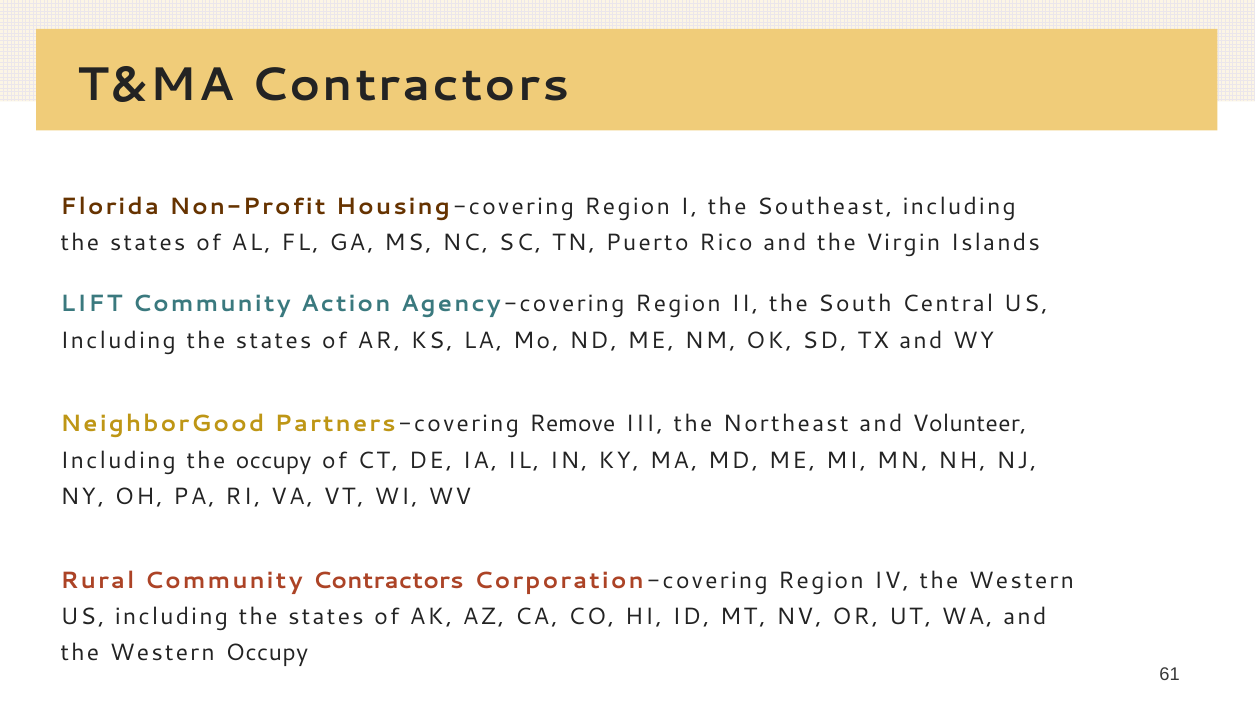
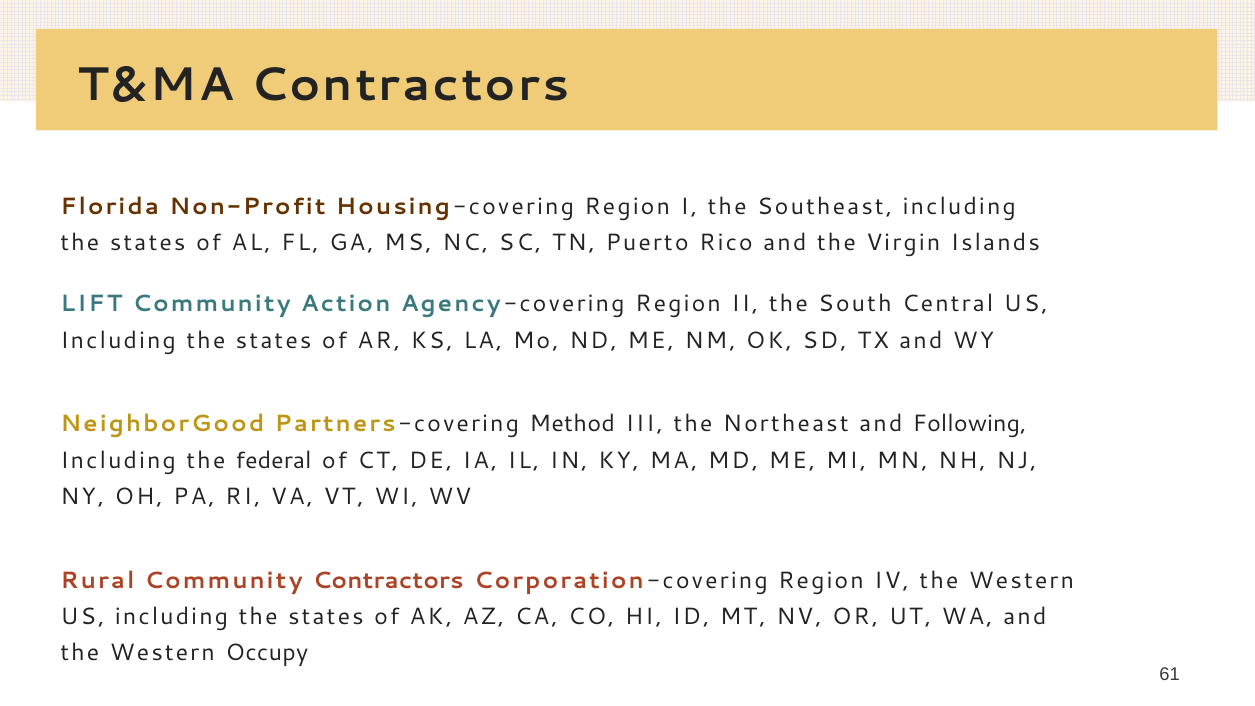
Remove: Remove -> Method (572, 424)
Volunteer: Volunteer -> Following (970, 424)
the occupy: occupy -> federal (274, 460)
